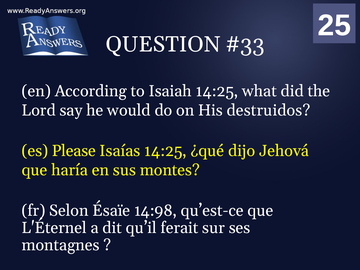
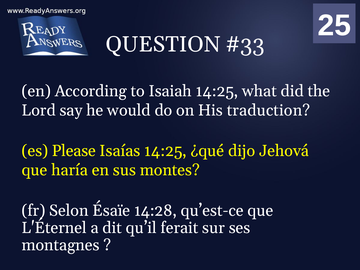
destruidos: destruidos -> traduction (268, 110)
14:98: 14:98 -> 14:28 (155, 210)
